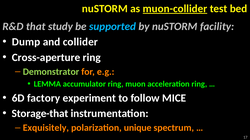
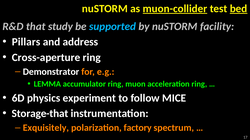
bed underline: none -> present (239, 9)
Dump: Dump -> Pillars (26, 42)
collider: collider -> address (80, 42)
Demonstrator colour: light green -> white (51, 72)
factory: factory -> physics (44, 98)
unique: unique -> factory (138, 128)
